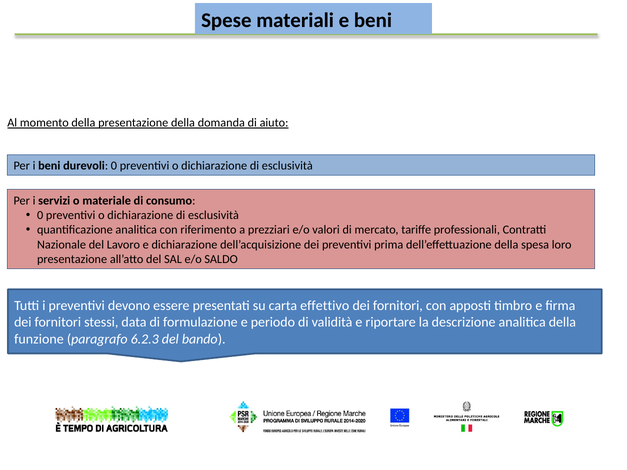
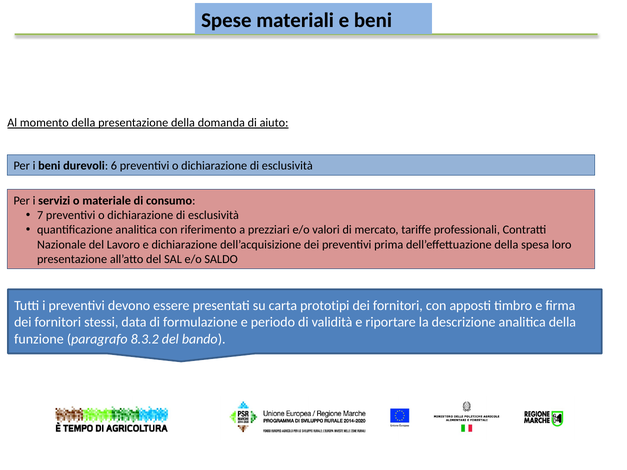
durevoli 0: 0 -> 6 (114, 166)
0: 0 -> 7 (40, 215)
effettivo: effettivo -> prototipi (325, 306)
6.2.3: 6.2.3 -> 8.3.2 (145, 339)
